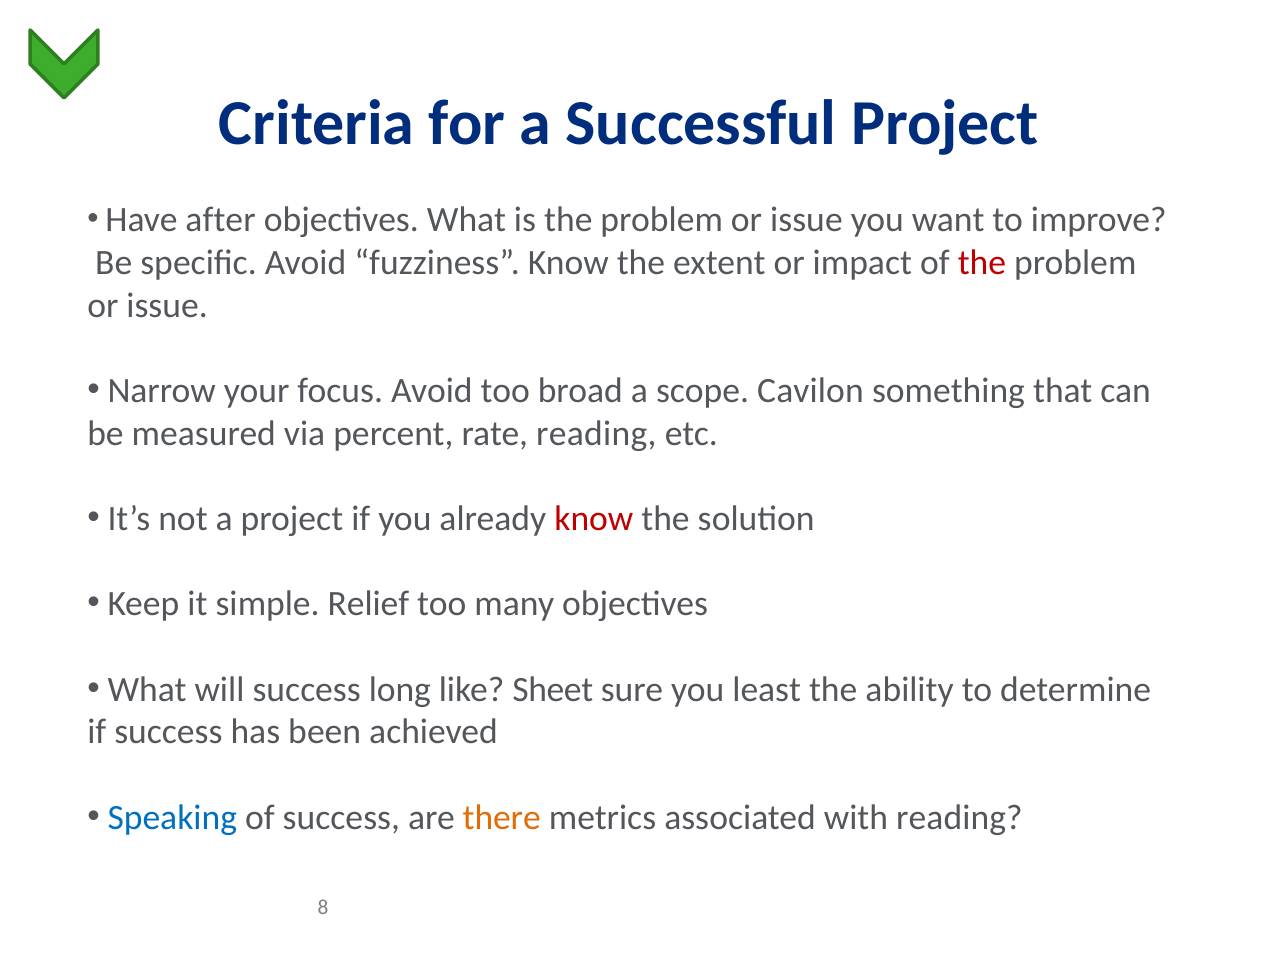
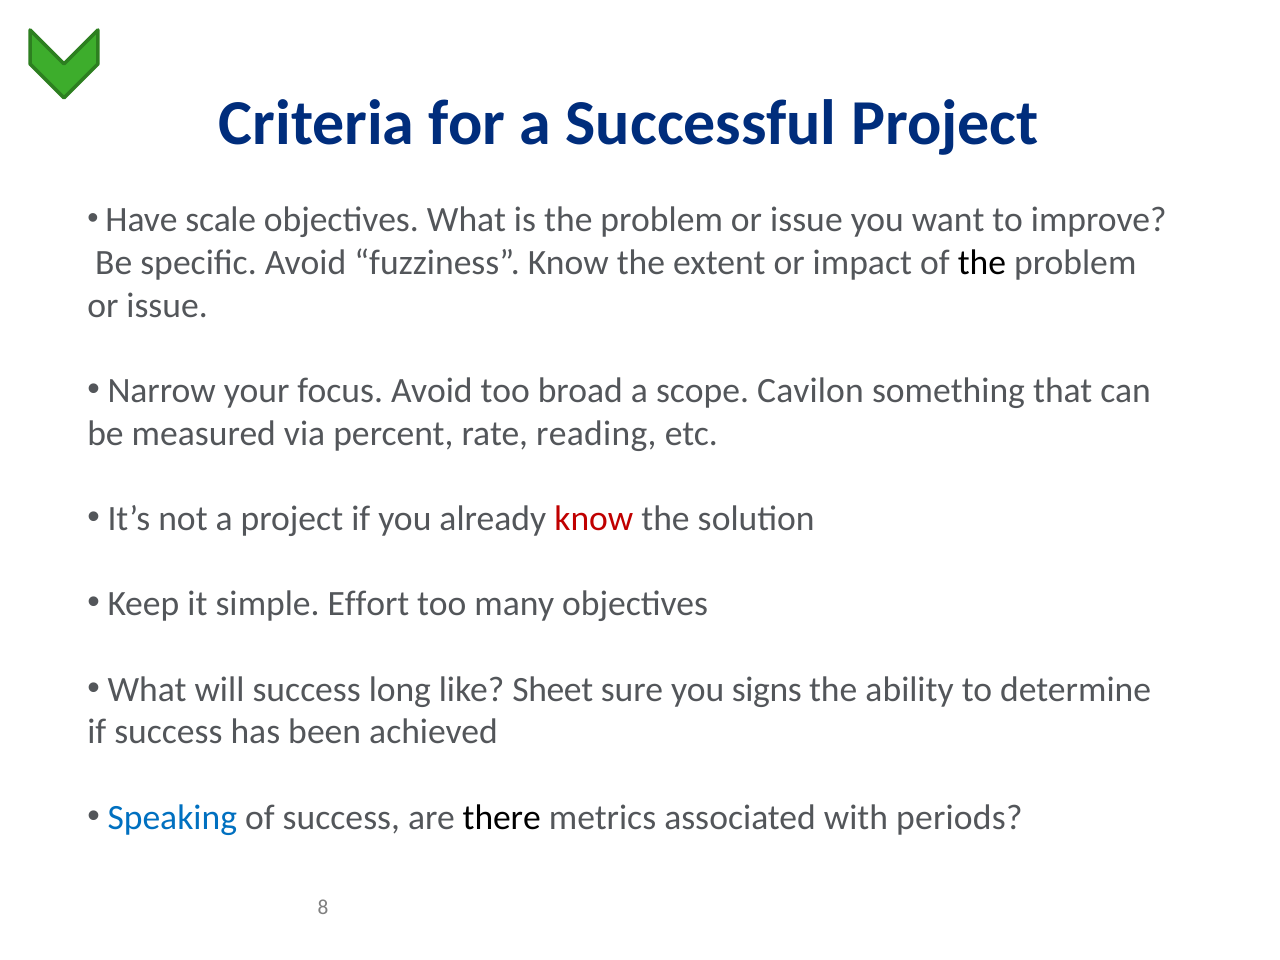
after: after -> scale (221, 220)
the colour: red -> black (982, 263)
Relief: Relief -> Effort (368, 604)
least: least -> signs (767, 690)
there colour: orange -> black (502, 818)
with reading: reading -> periods (959, 818)
